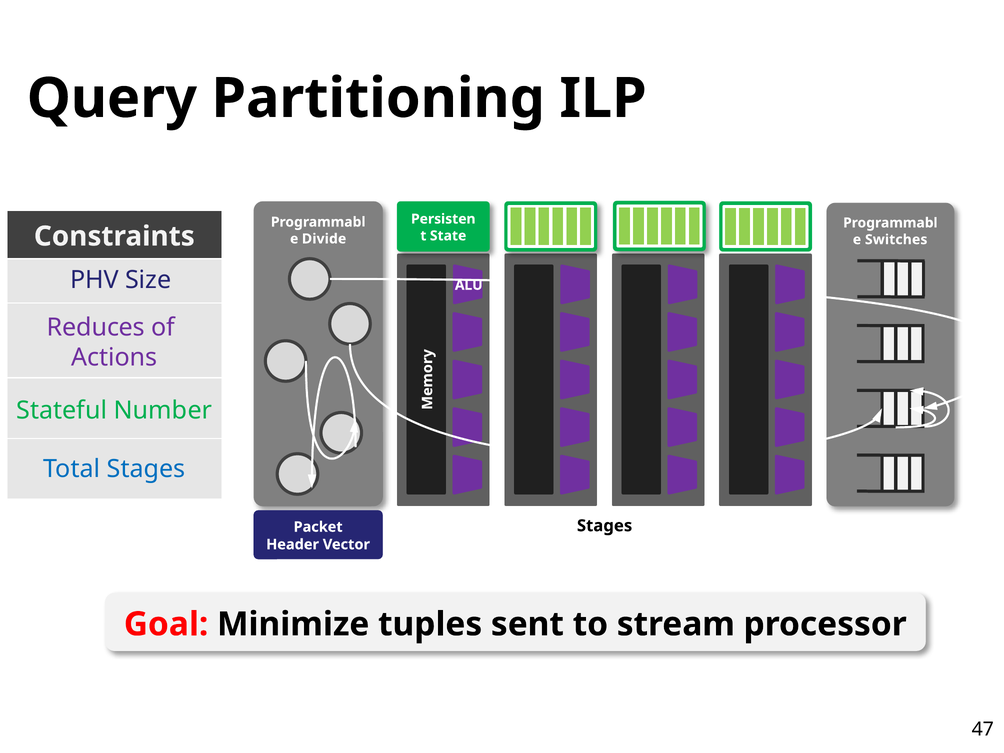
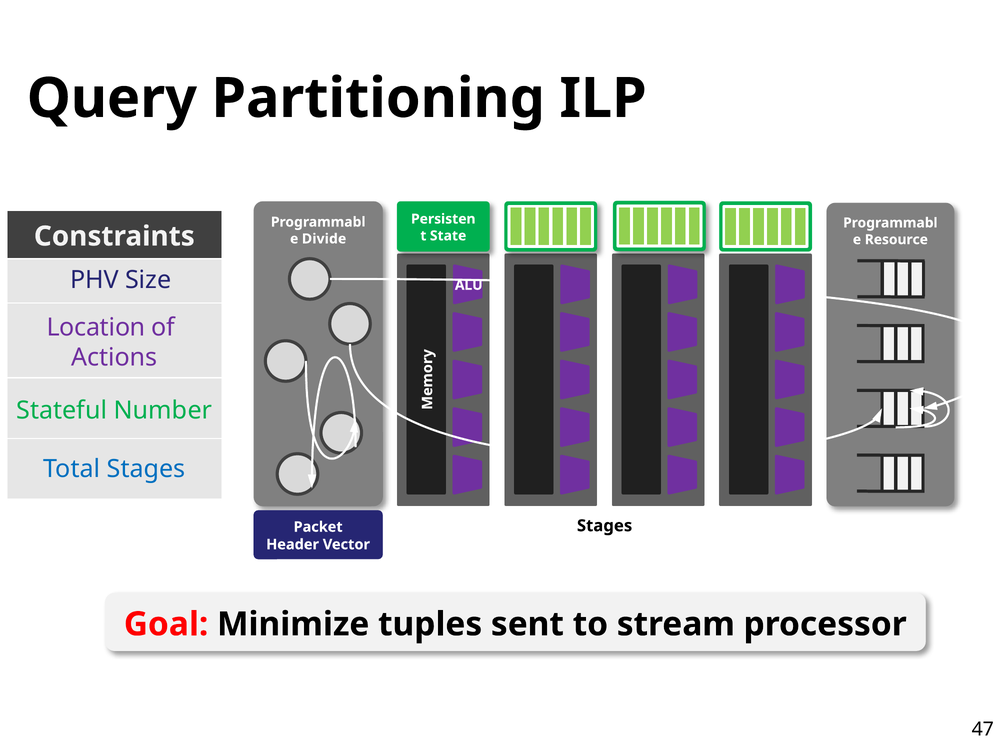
Switches: Switches -> Resource (896, 240)
Reduces: Reduces -> Location (96, 327)
